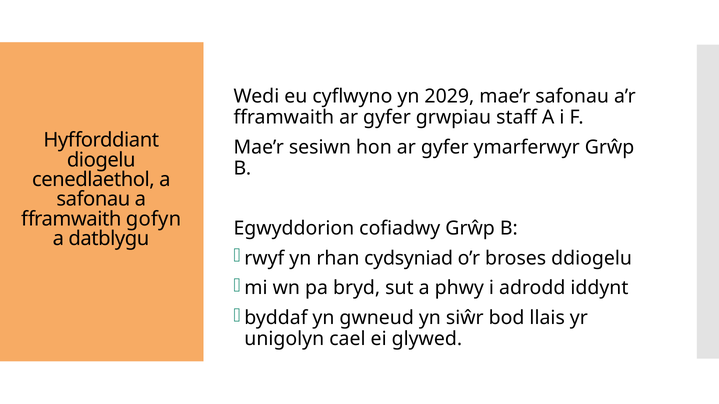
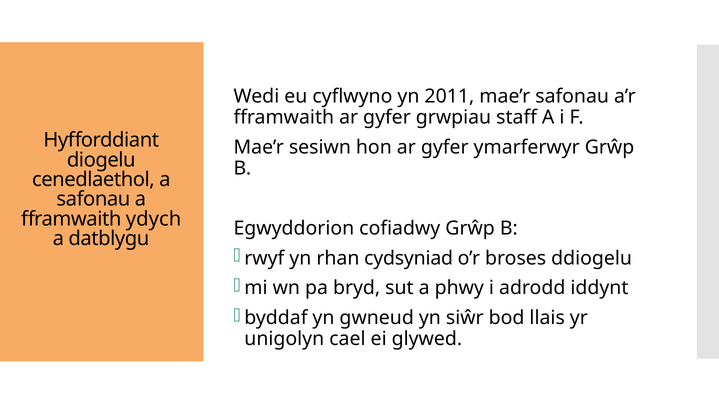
2029: 2029 -> 2011 (449, 96)
gofyn: gofyn -> ydych (154, 219)
